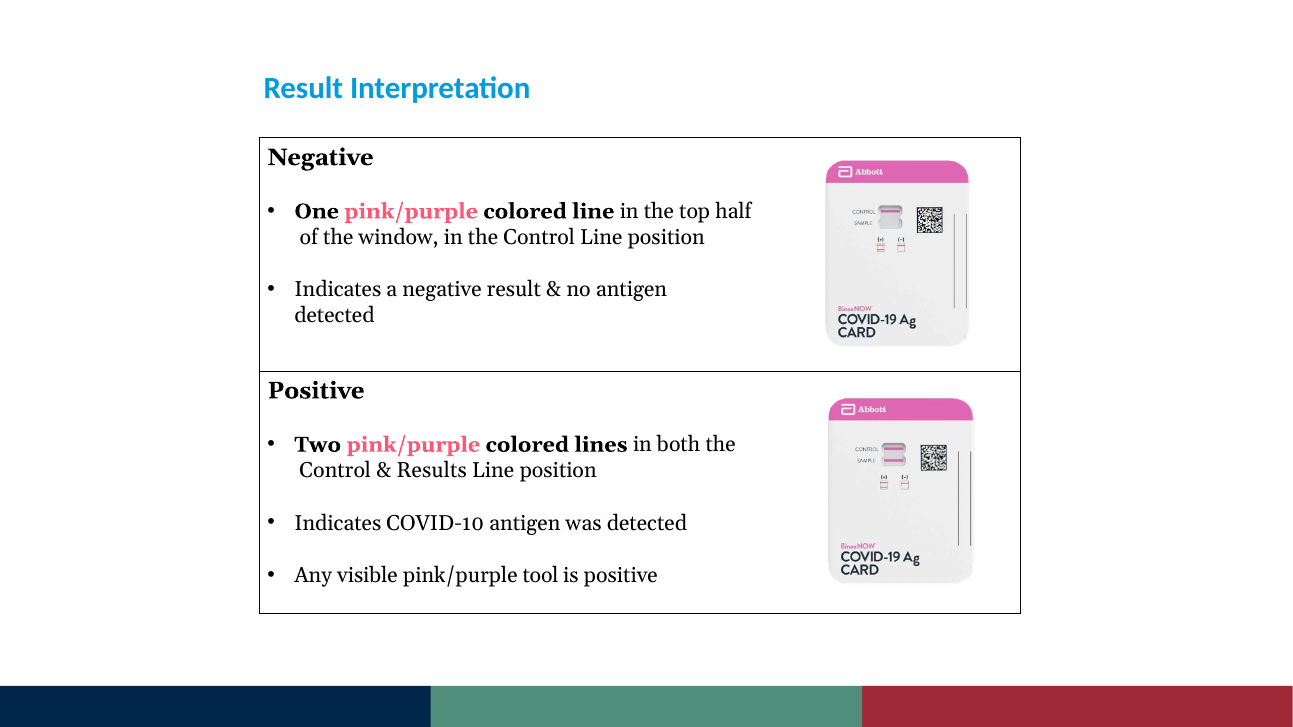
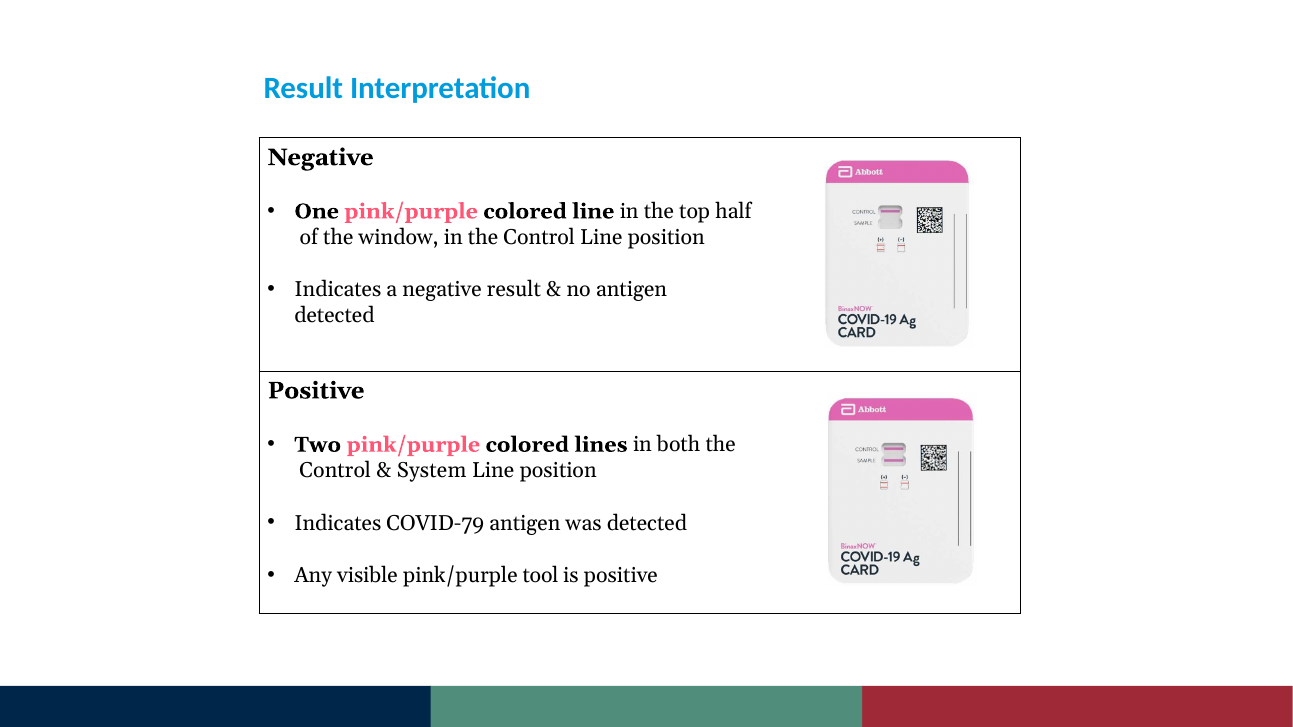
Results: Results -> System (432, 471)
COVID-10: COVID-10 -> COVID-79 (435, 523)
